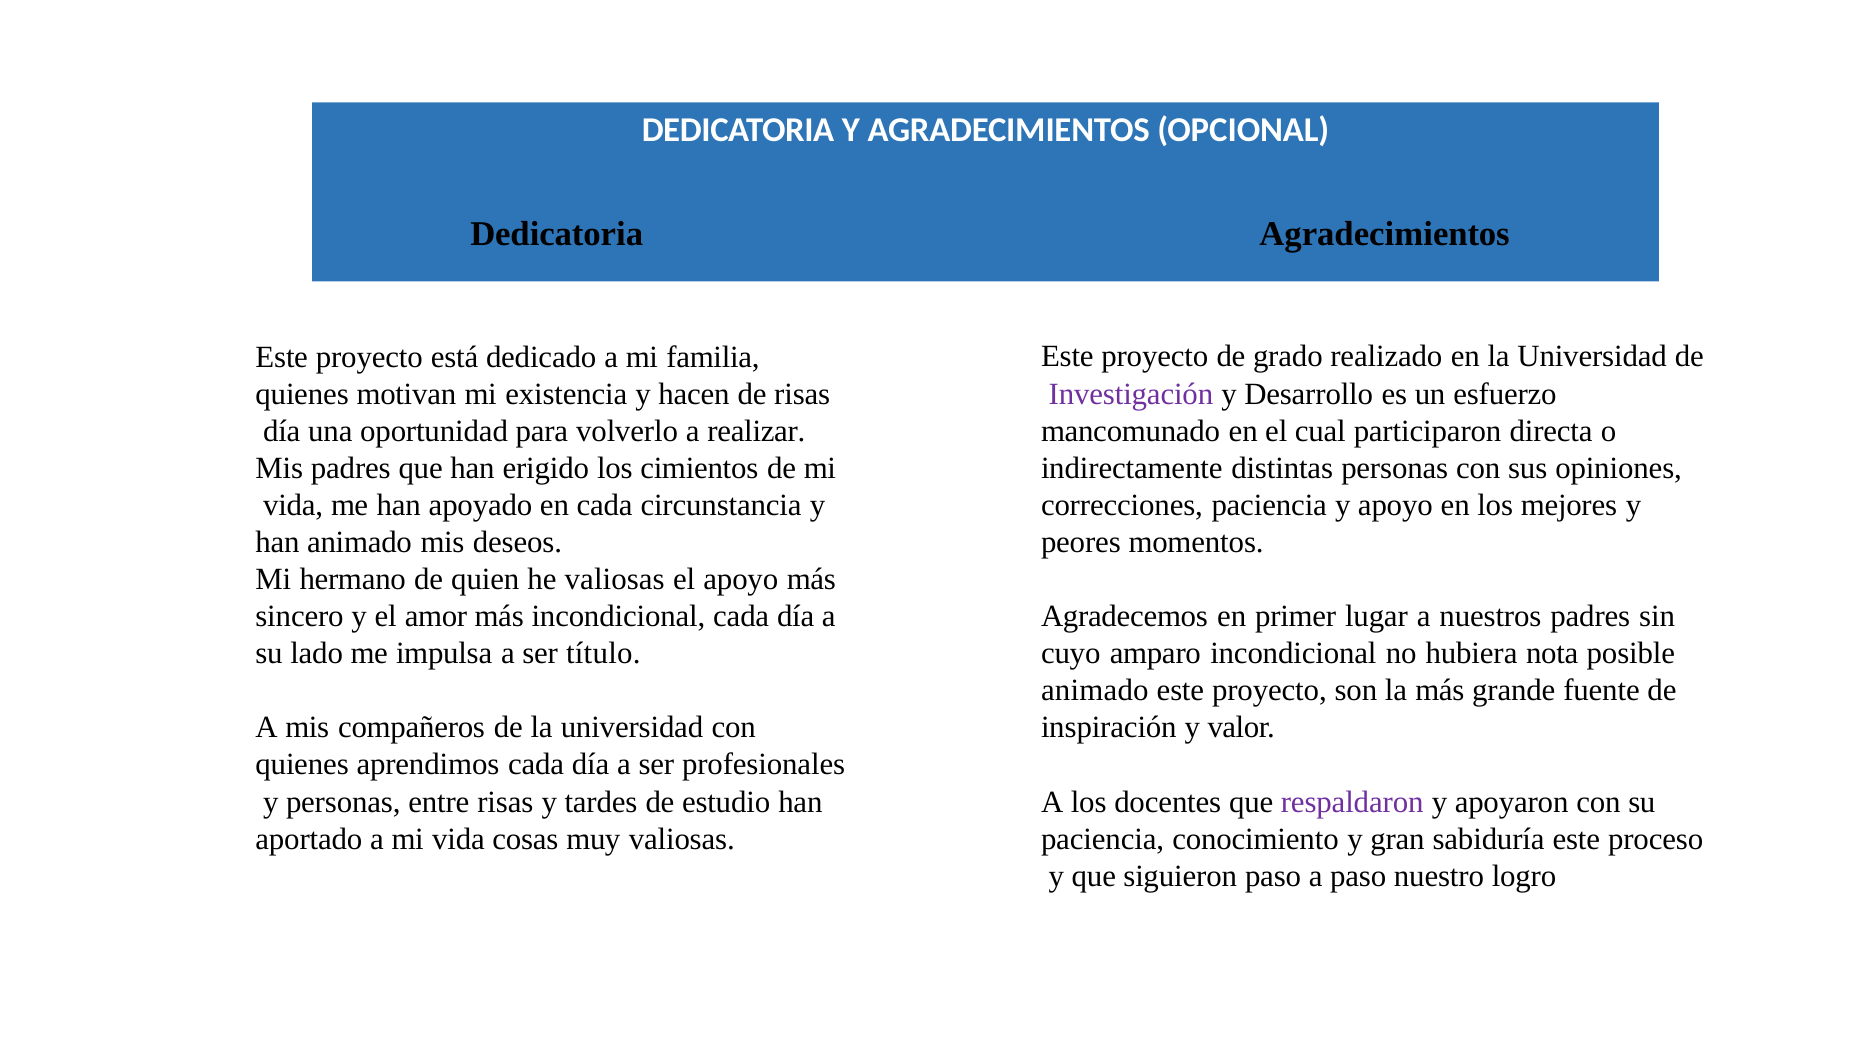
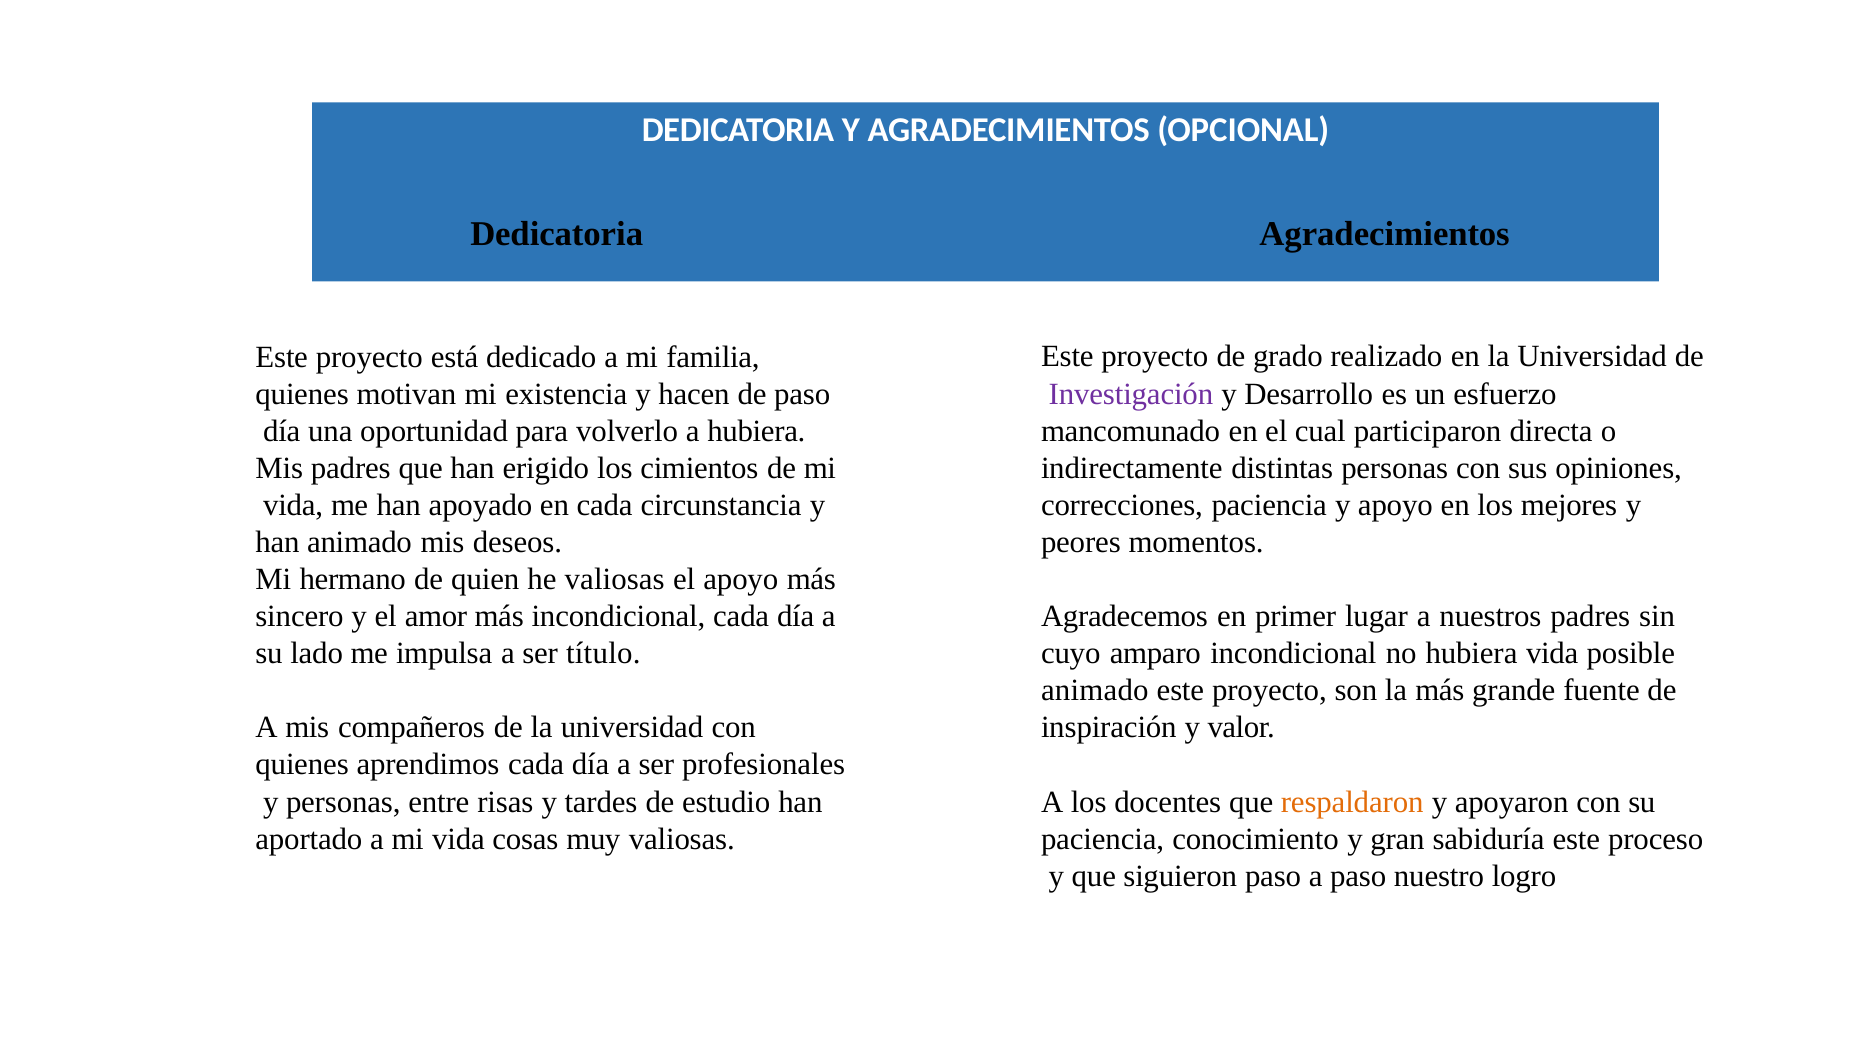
de risas: risas -> paso (802, 394)
a realizar: realizar -> hubiera (756, 431)
hubiera nota: nota -> vida (1552, 653)
respaldaron colour: purple -> orange (1352, 802)
